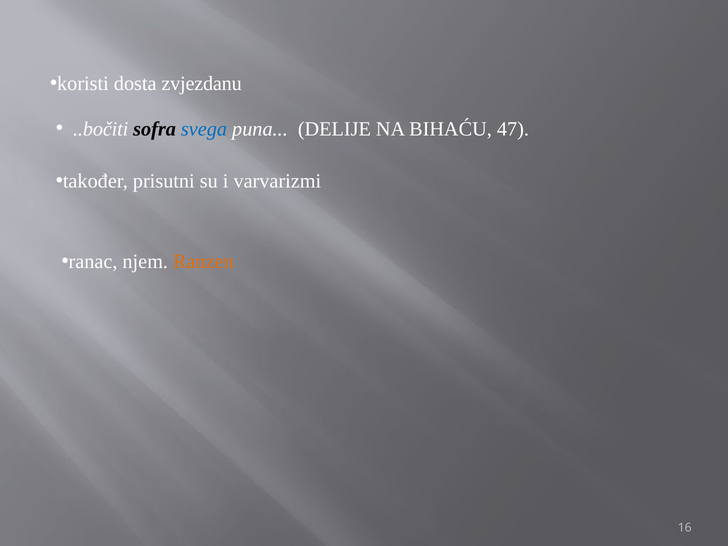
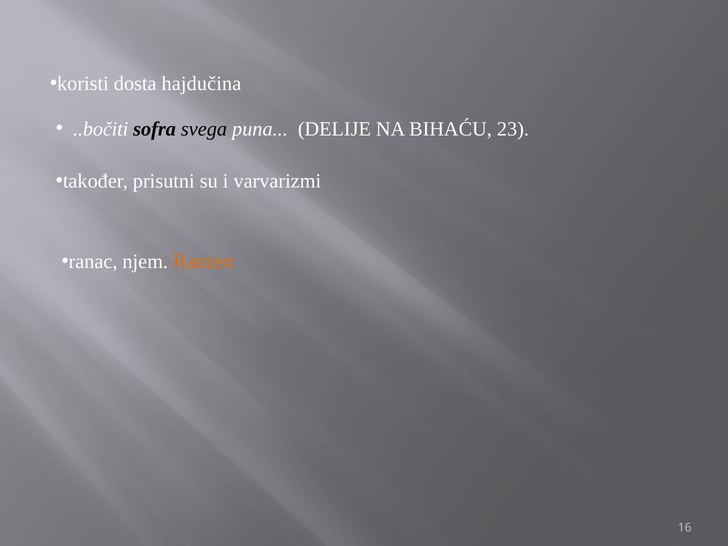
zvjezdanu: zvjezdanu -> hajdučina (201, 84)
svega colour: blue -> black (204, 129)
47: 47 -> 23 (513, 129)
